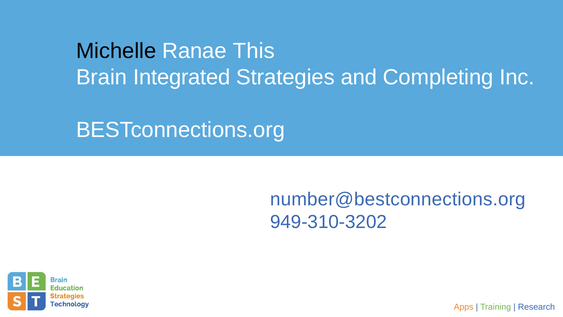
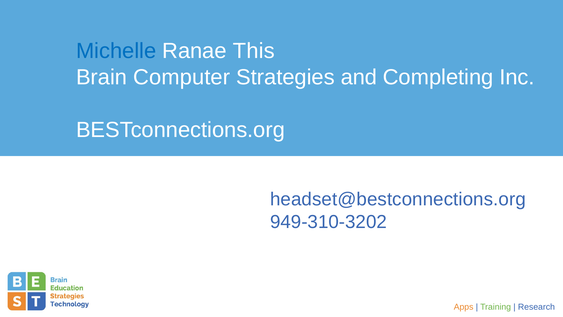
Michelle colour: black -> blue (116, 51)
Integrated: Integrated -> Computer (182, 77)
number@bestconnections.org: number@bestconnections.org -> headset@bestconnections.org (398, 199)
